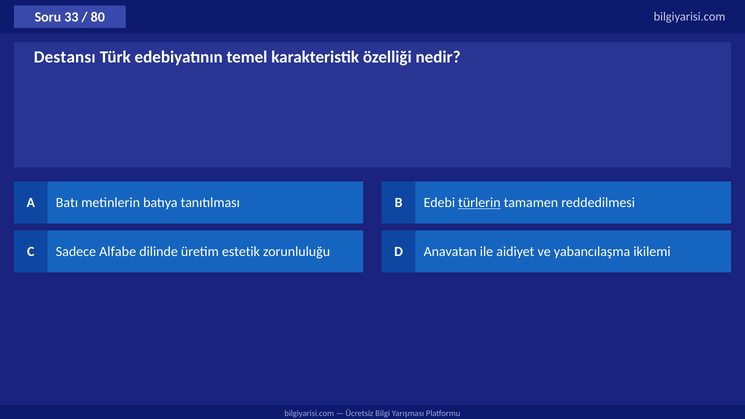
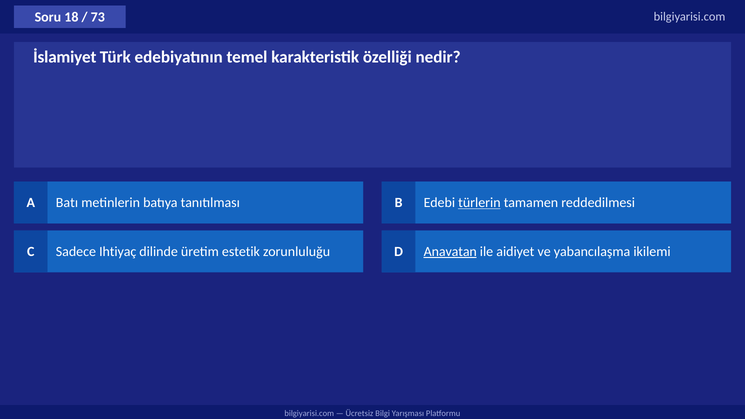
33: 33 -> 18 (71, 17)
80: 80 -> 73 (98, 17)
Destansı: Destansı -> İslamiyet (65, 57)
Alfabe: Alfabe -> Ihtiyaç (118, 252)
Anavatan underline: none -> present (450, 252)
